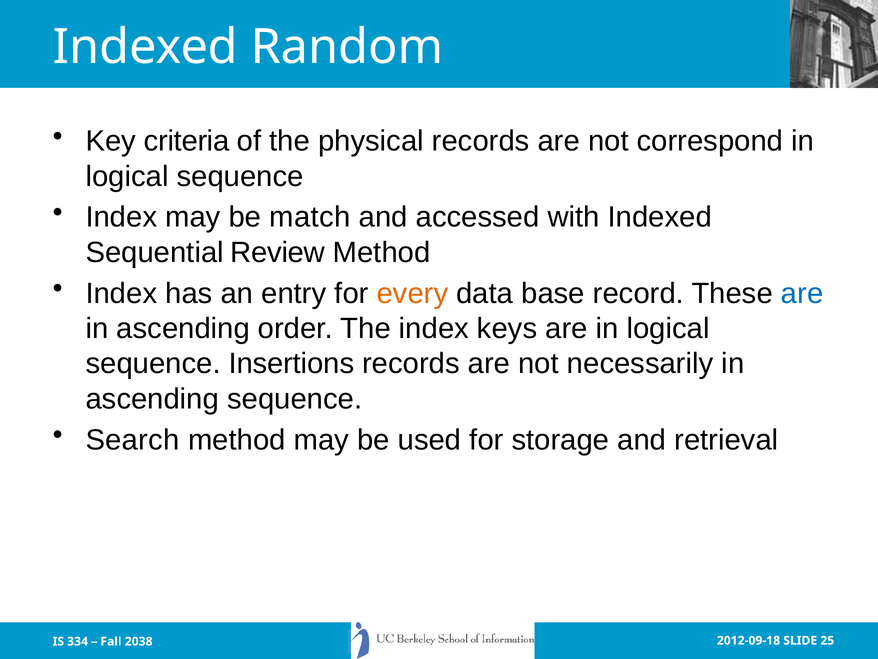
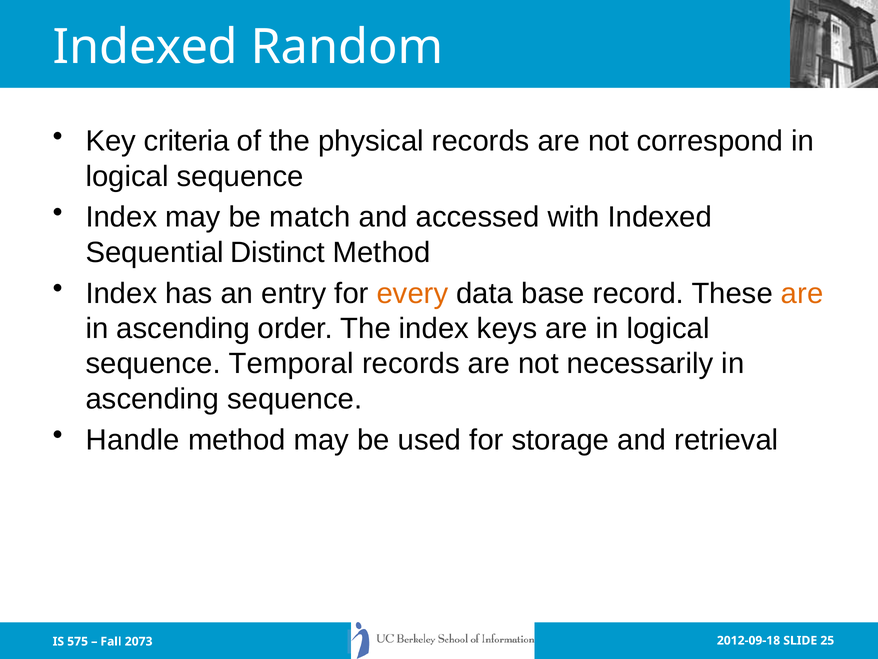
Review: Review -> Distinct (278, 252)
are colour: blue -> orange (802, 293)
Insertions: Insertions -> Temporal (291, 363)
Search: Search -> Handle (133, 440)
334: 334 -> 575 (78, 641)
2038: 2038 -> 2073 (139, 641)
